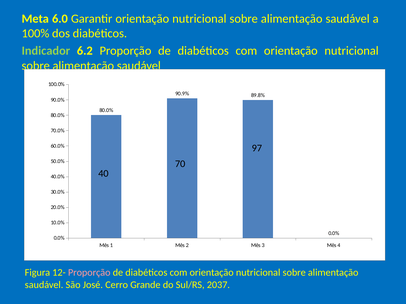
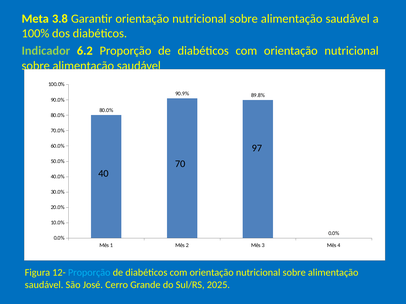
6.0: 6.0 -> 3.8 (60, 19)
Proporção colour: pink -> light blue (89, 273)
2037: 2037 -> 2025 (218, 285)
